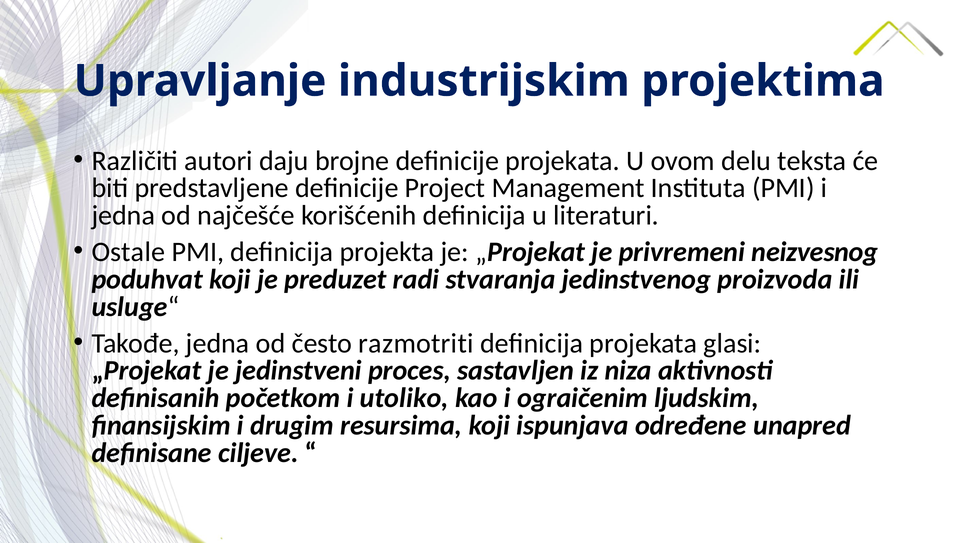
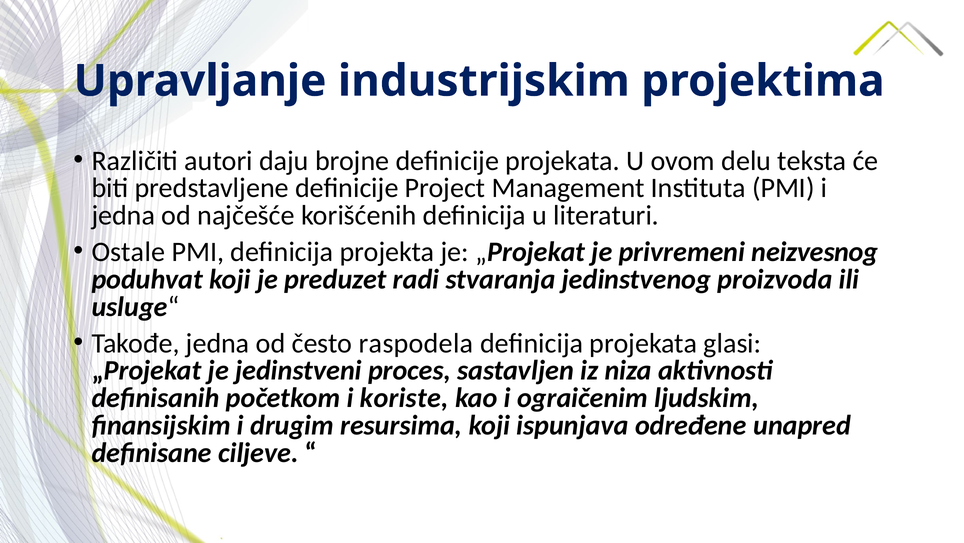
razmotriti: razmotriti -> raspodela (416, 343)
utoliko: utoliko -> koriste (404, 397)
